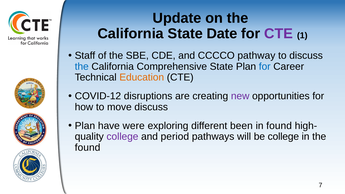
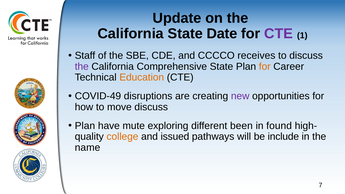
pathway: pathway -> receives (256, 56)
the colour: blue -> purple (82, 66)
for colour: blue -> orange (265, 66)
COVID-12: COVID-12 -> COVID-49 (98, 96)
were: were -> mute (134, 126)
college colour: purple -> orange (122, 137)
period: period -> issued (175, 137)
be college: college -> include (283, 137)
found: found -> name (88, 147)
